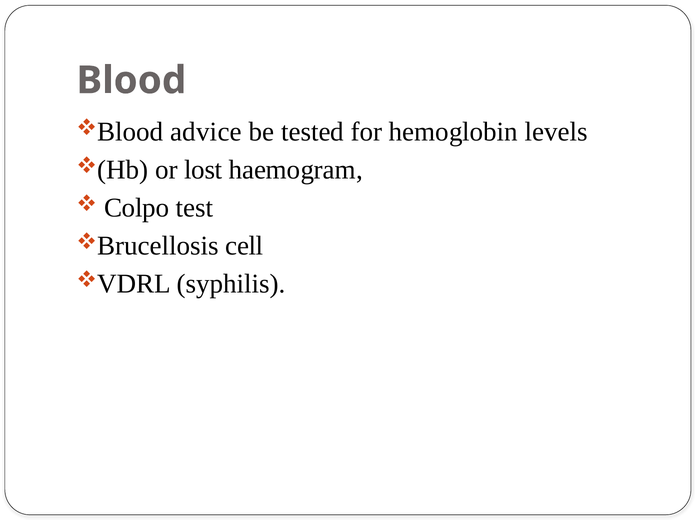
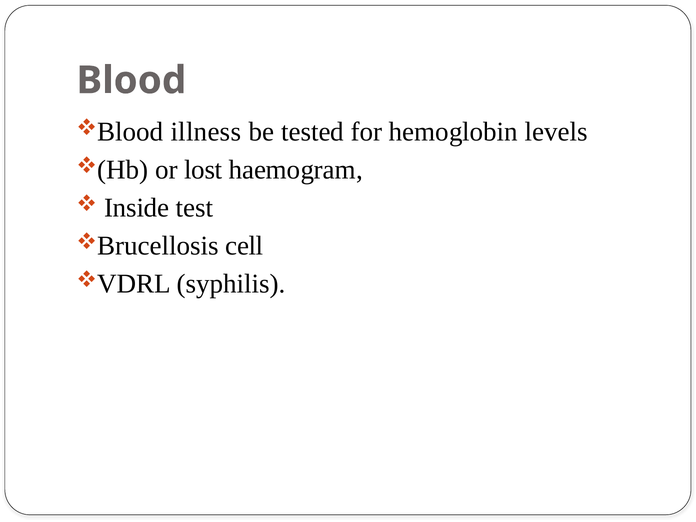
advice: advice -> illness (206, 132)
Colpo: Colpo -> Inside (137, 208)
